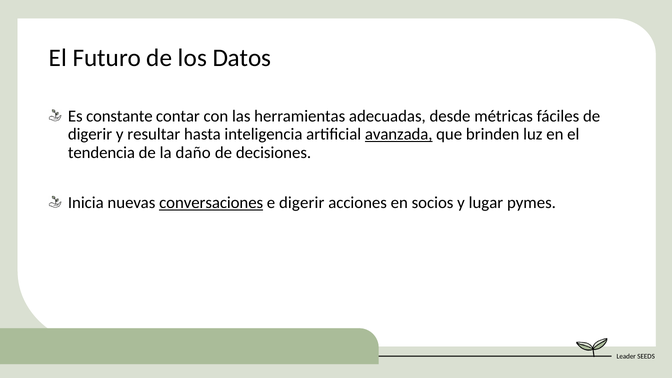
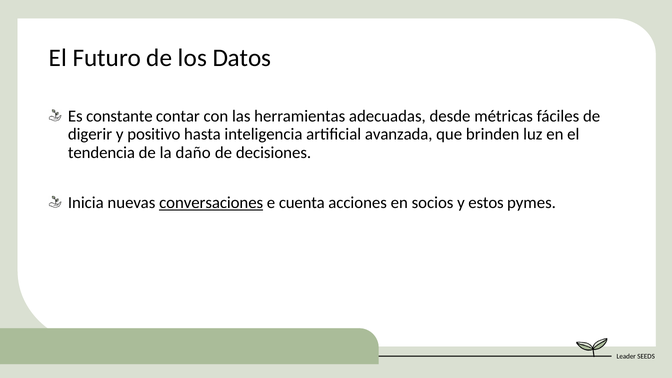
resultar: resultar -> positivo (154, 134)
avanzada underline: present -> none (399, 134)
e digerir: digerir -> cuenta (302, 203)
lugar: lugar -> estos (486, 203)
